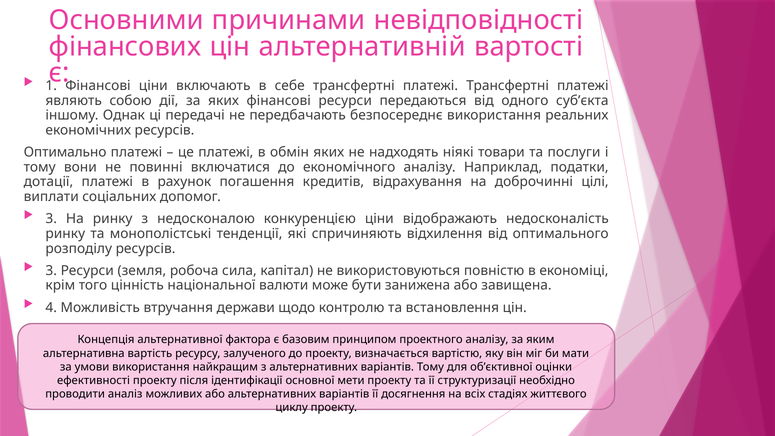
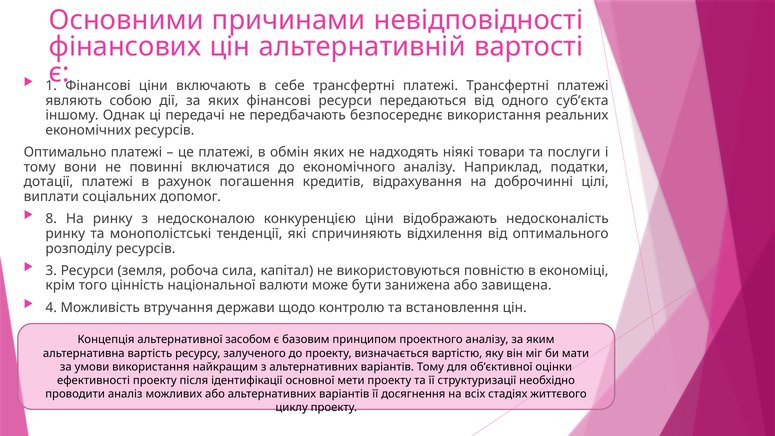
3: 3 -> 8 (51, 219)
фактора: фактора -> засобом (248, 340)
